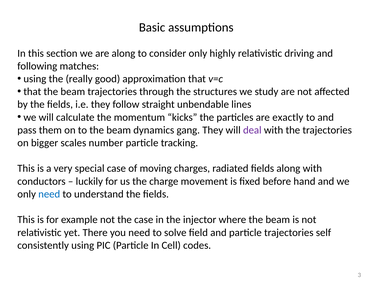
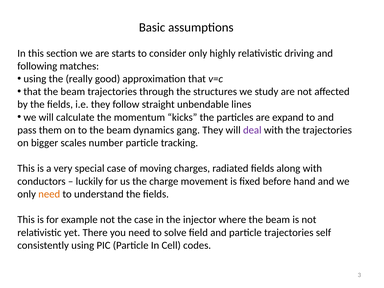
are along: along -> starts (123, 53)
exactly: exactly -> expand (288, 117)
need colour: blue -> orange (49, 194)
